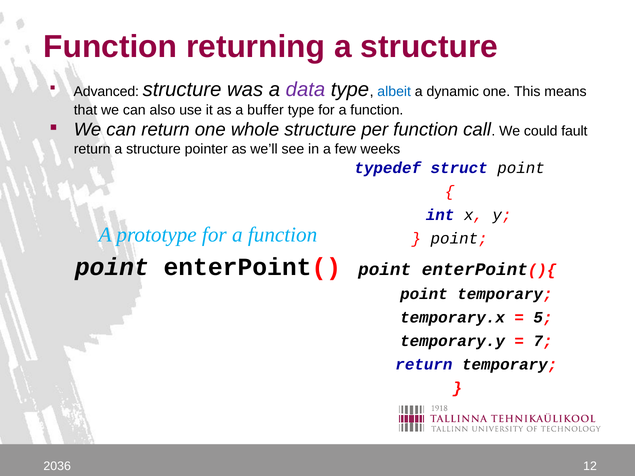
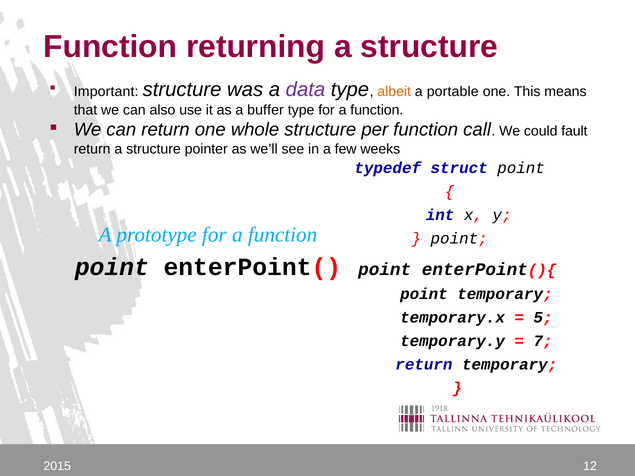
Advanced: Advanced -> Important (106, 92)
albeit colour: blue -> orange (394, 92)
dynamic: dynamic -> portable (453, 92)
2036: 2036 -> 2015 (57, 466)
